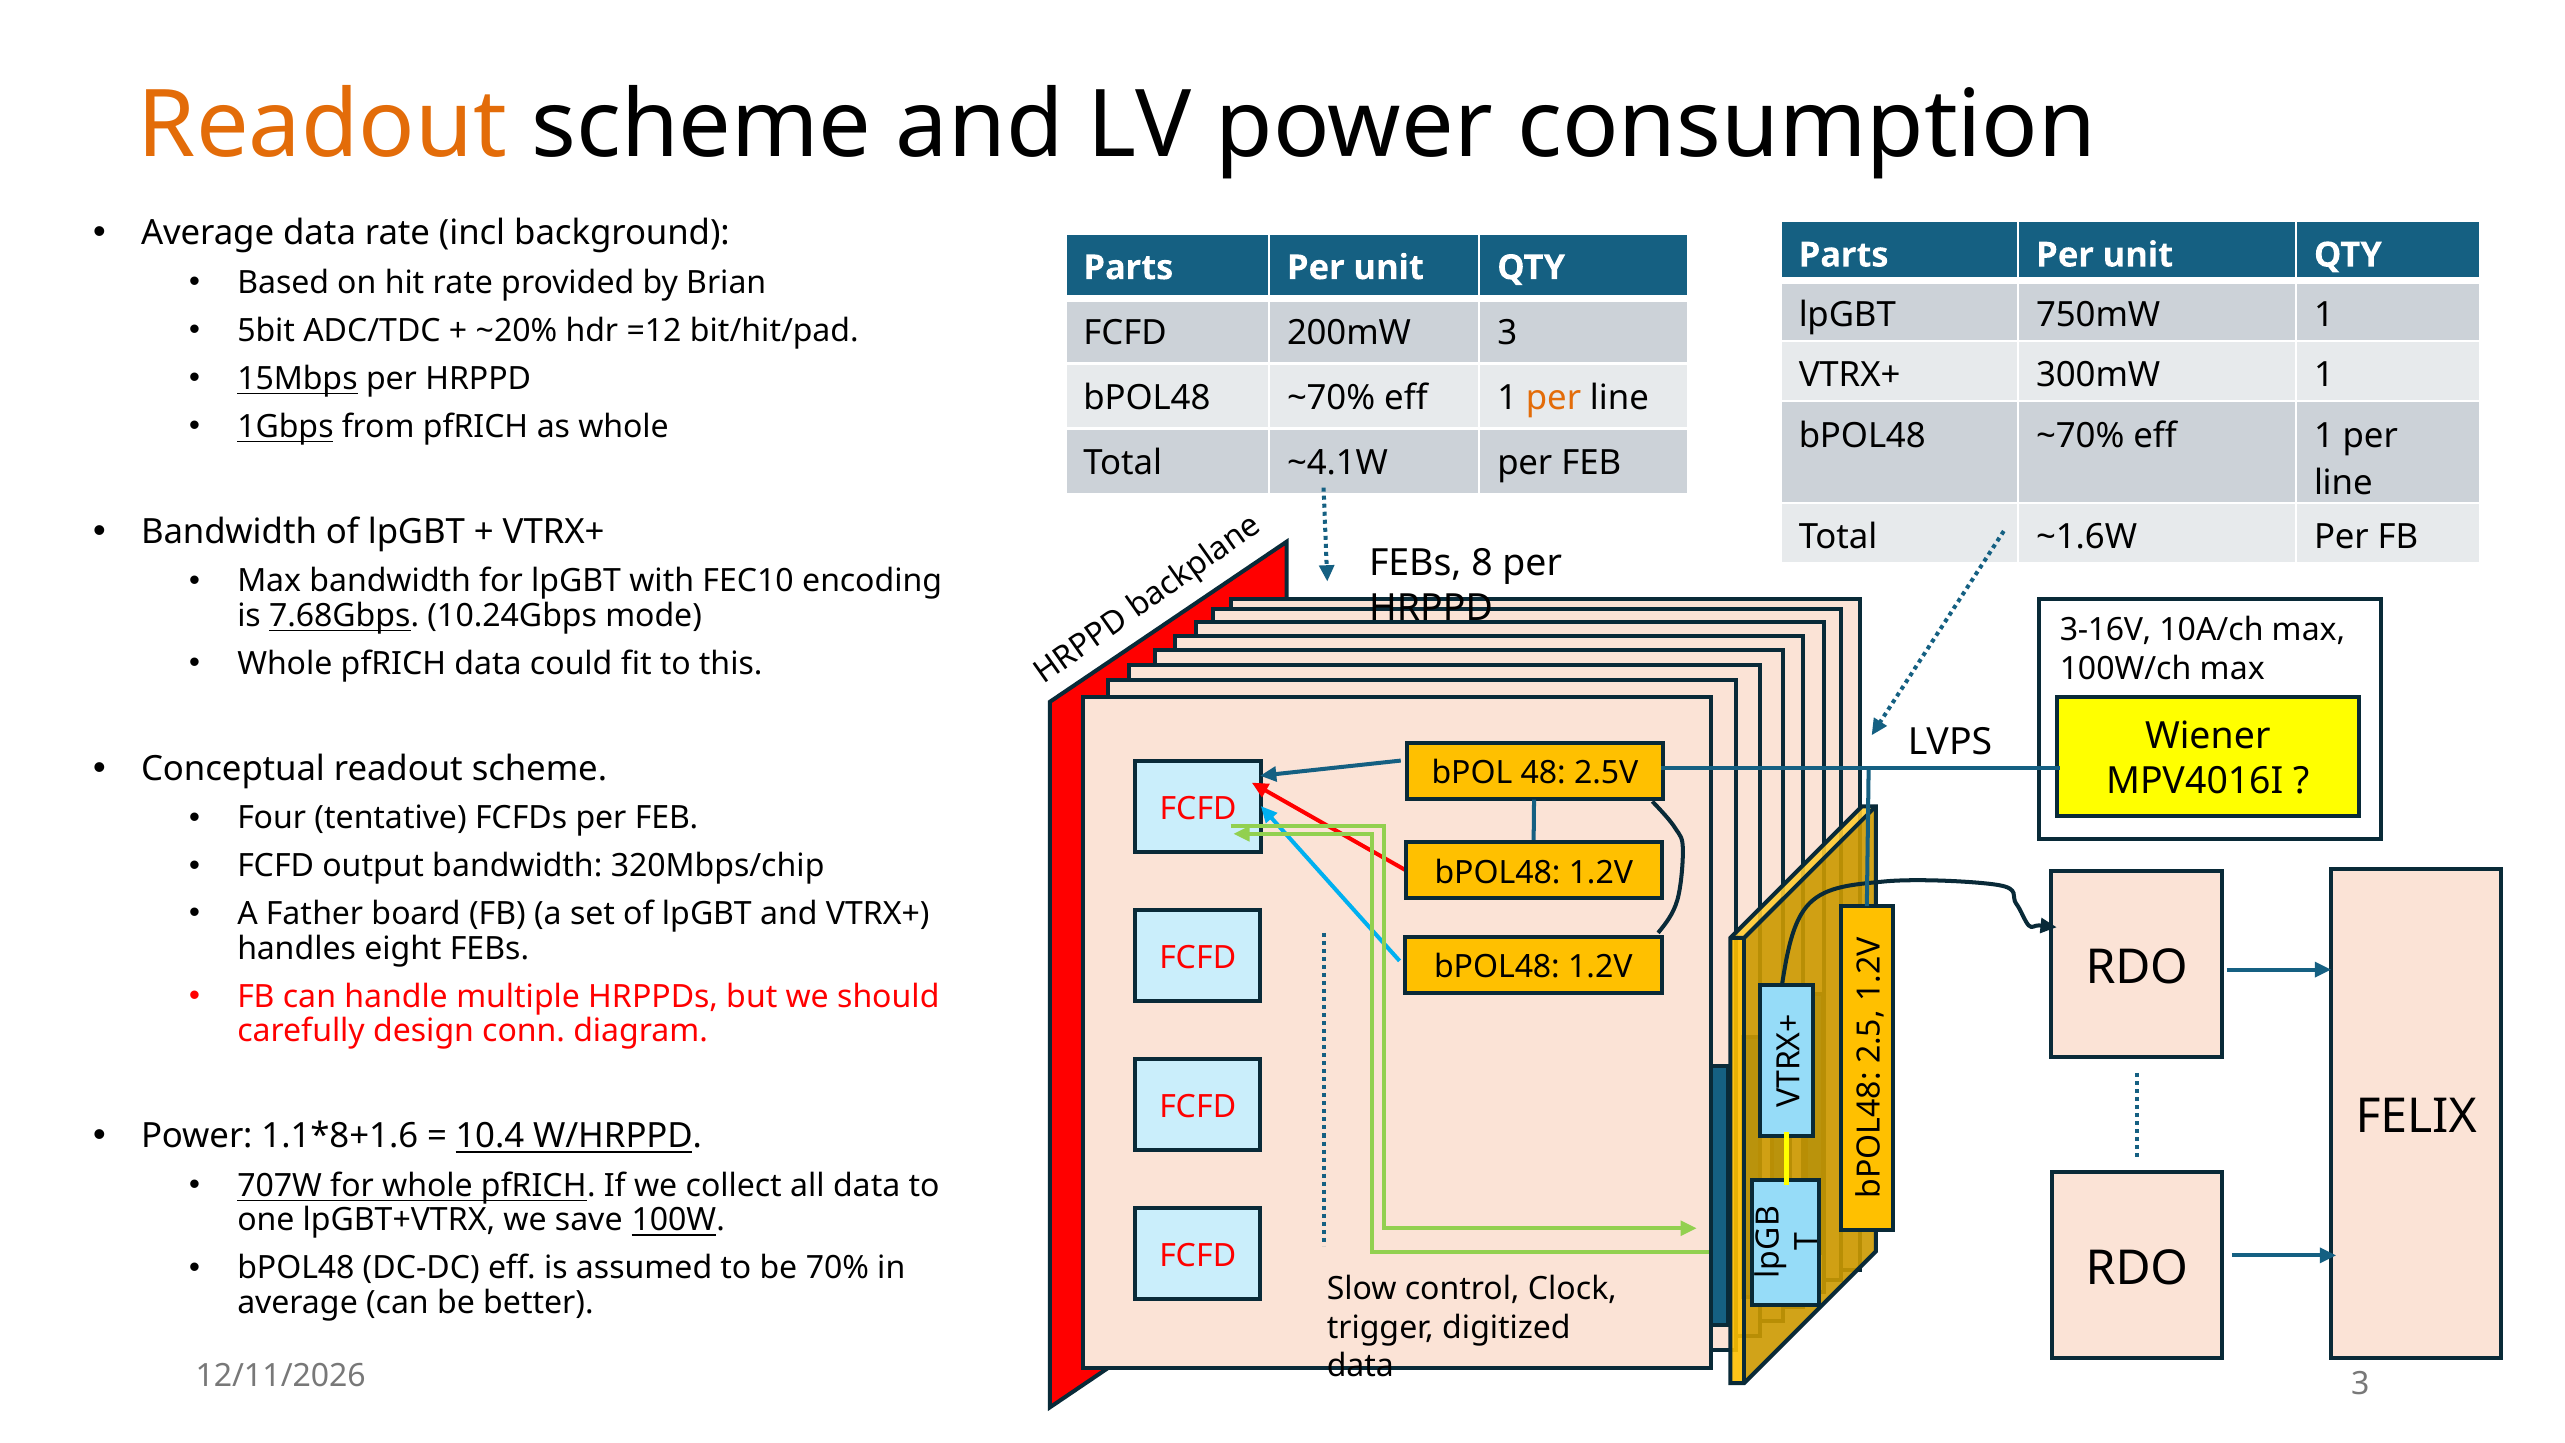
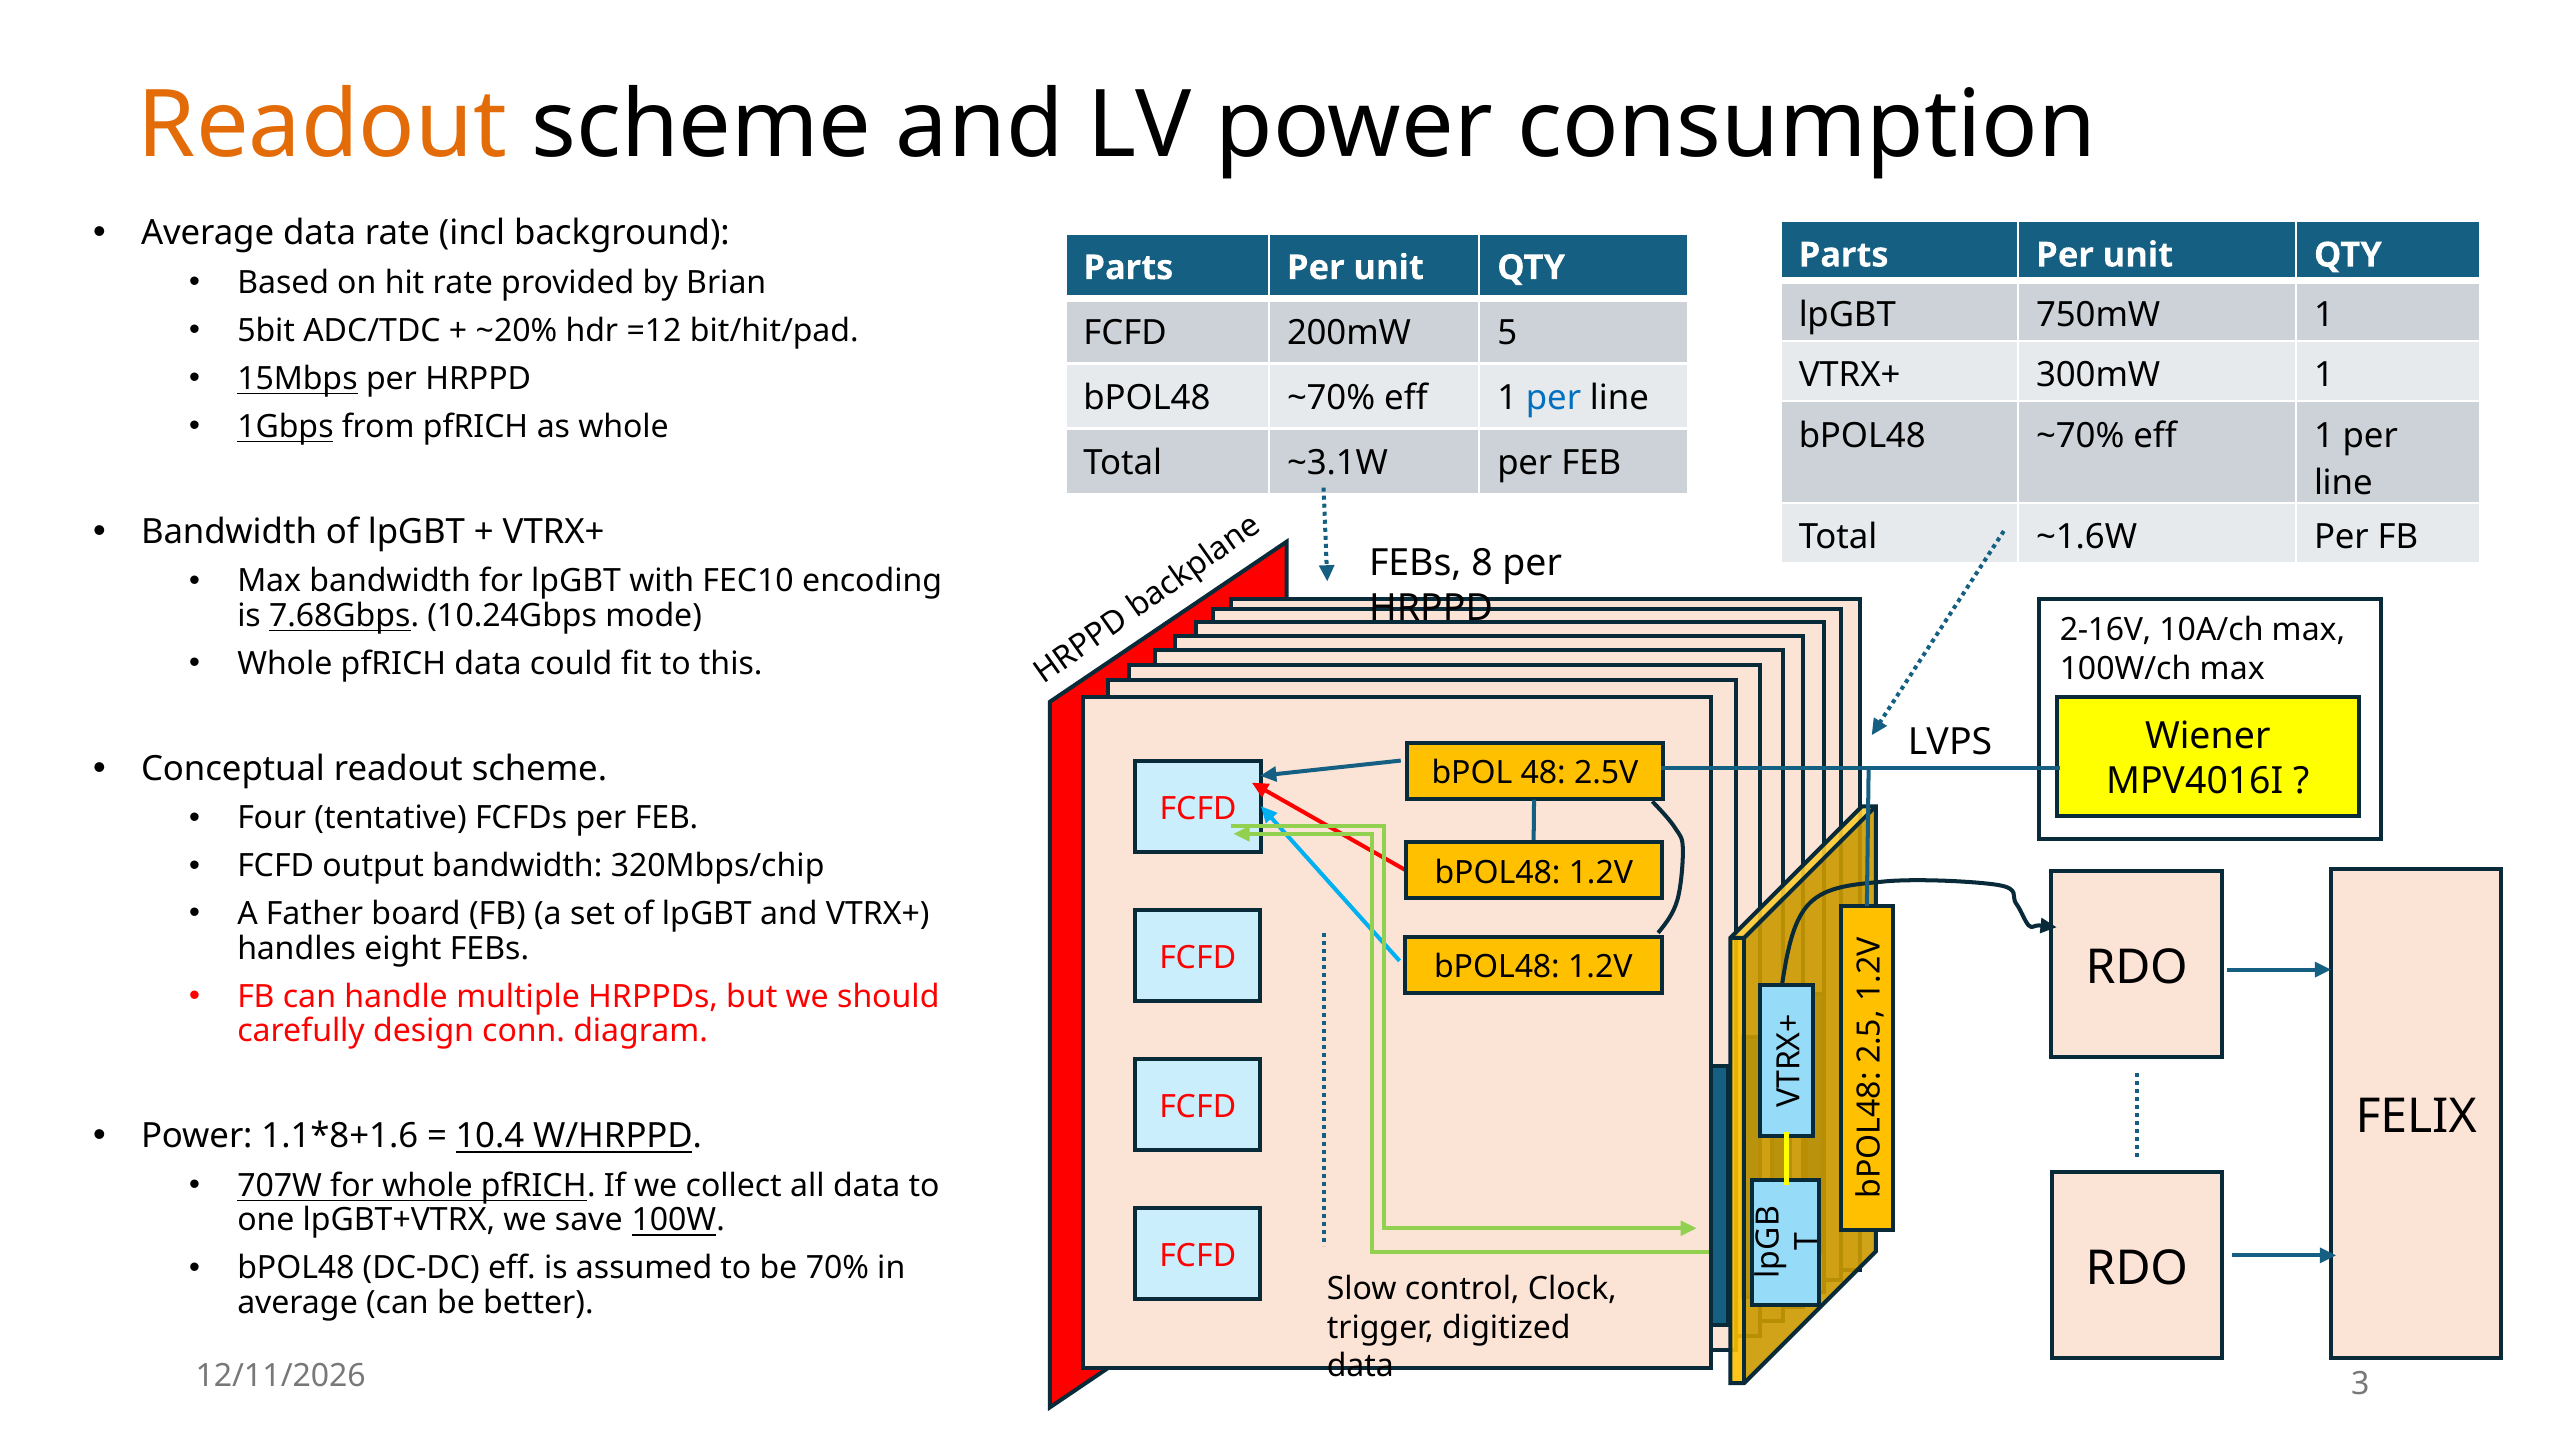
200mW 3: 3 -> 5 (1507, 333)
per colour: orange -> blue (1554, 398)
~4.1W: ~4.1W -> ~3.1W (1338, 463)
3-16V: 3-16V -> 2-16V (2106, 630)
